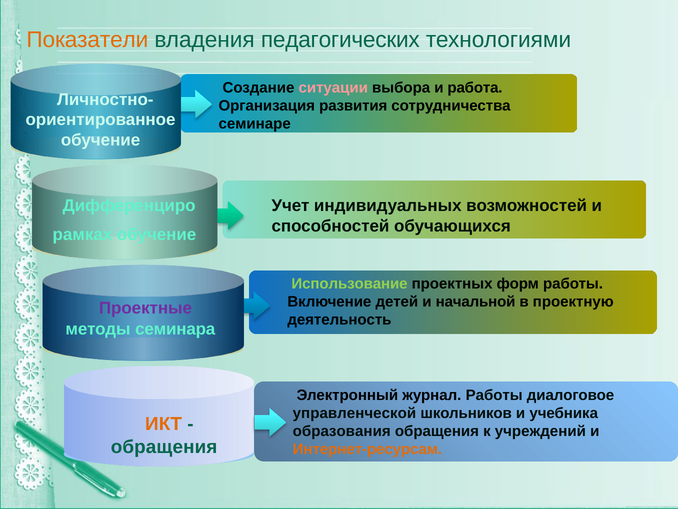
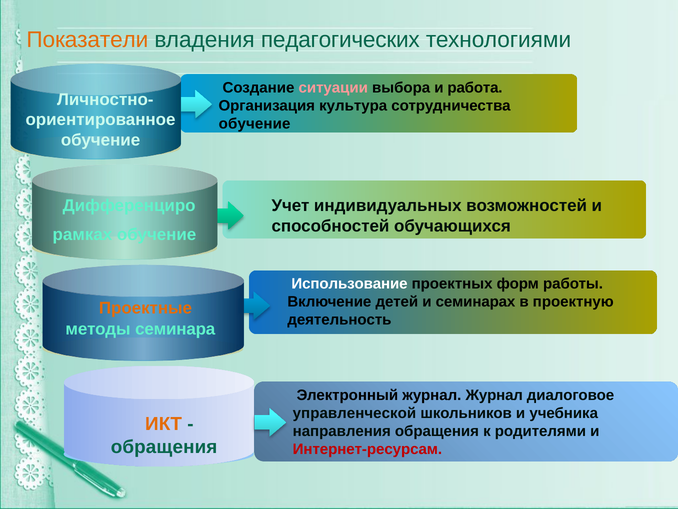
развития: развития -> культура (353, 106)
семинаре: семинаре -> обучение (255, 124)
Использование colour: light green -> white (350, 284)
начальной: начальной -> семинарах (476, 302)
Проектные colour: purple -> orange (145, 308)
журнал Работы: Работы -> Журнал (494, 395)
образования: образования -> направления (342, 431)
учреждений: учреждений -> родителями (540, 431)
Интернет-ресурсам colour: orange -> red (367, 449)
